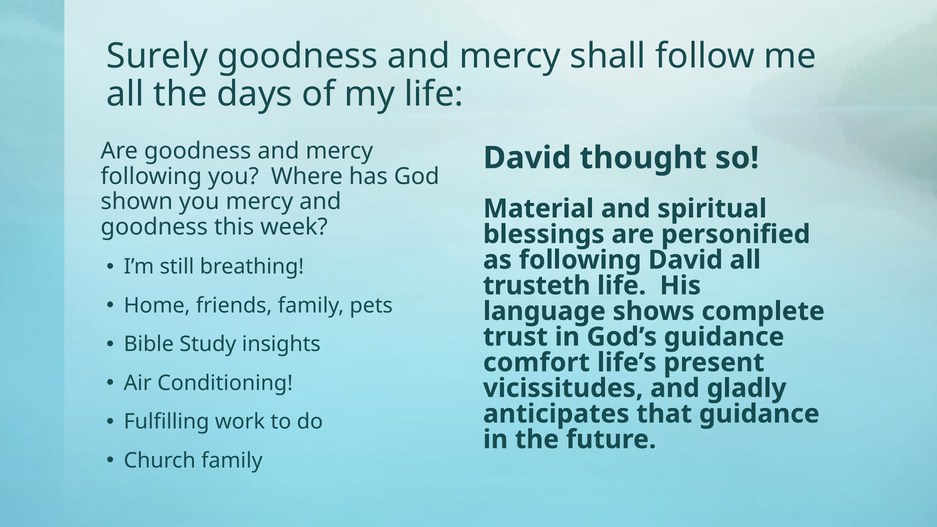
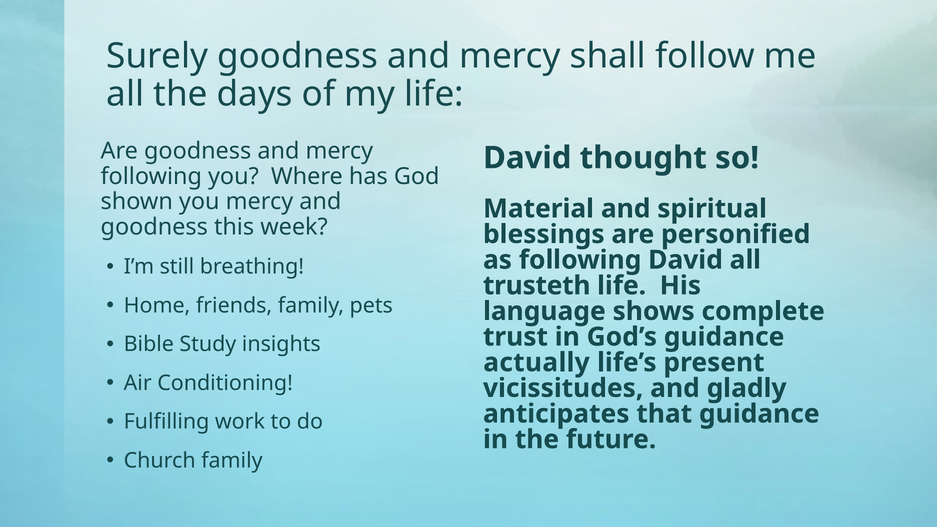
comfort: comfort -> actually (536, 363)
